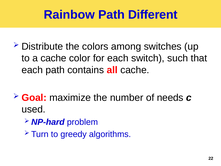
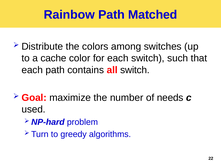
Different: Different -> Matched (153, 15)
all cache: cache -> switch (135, 70)
